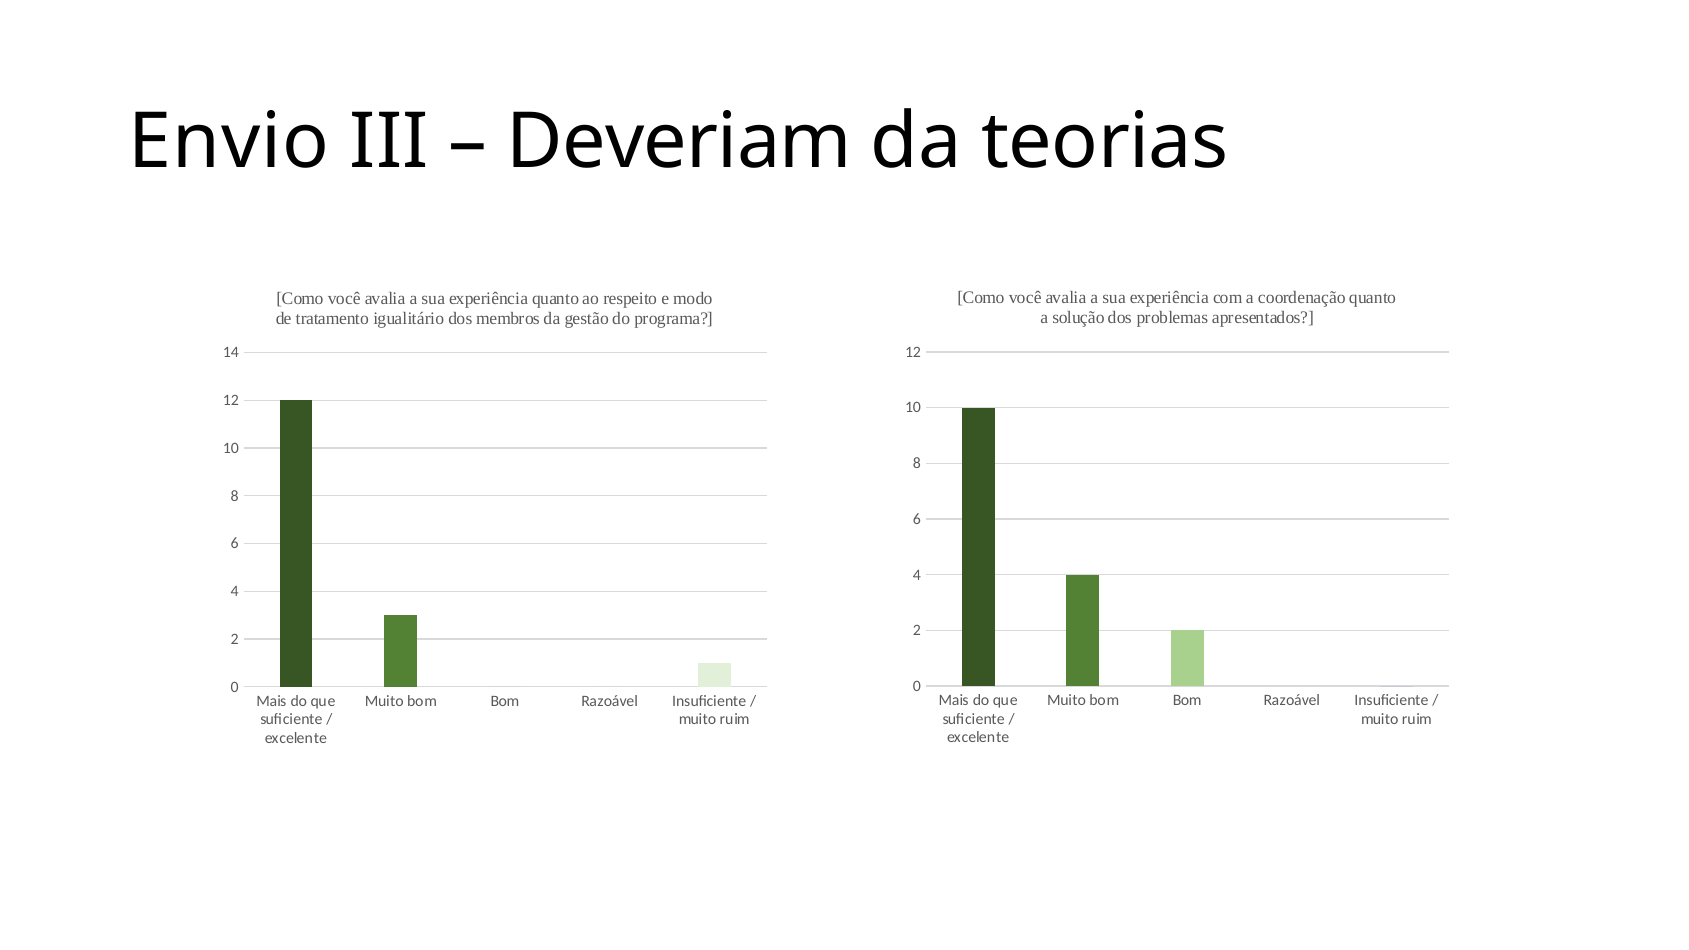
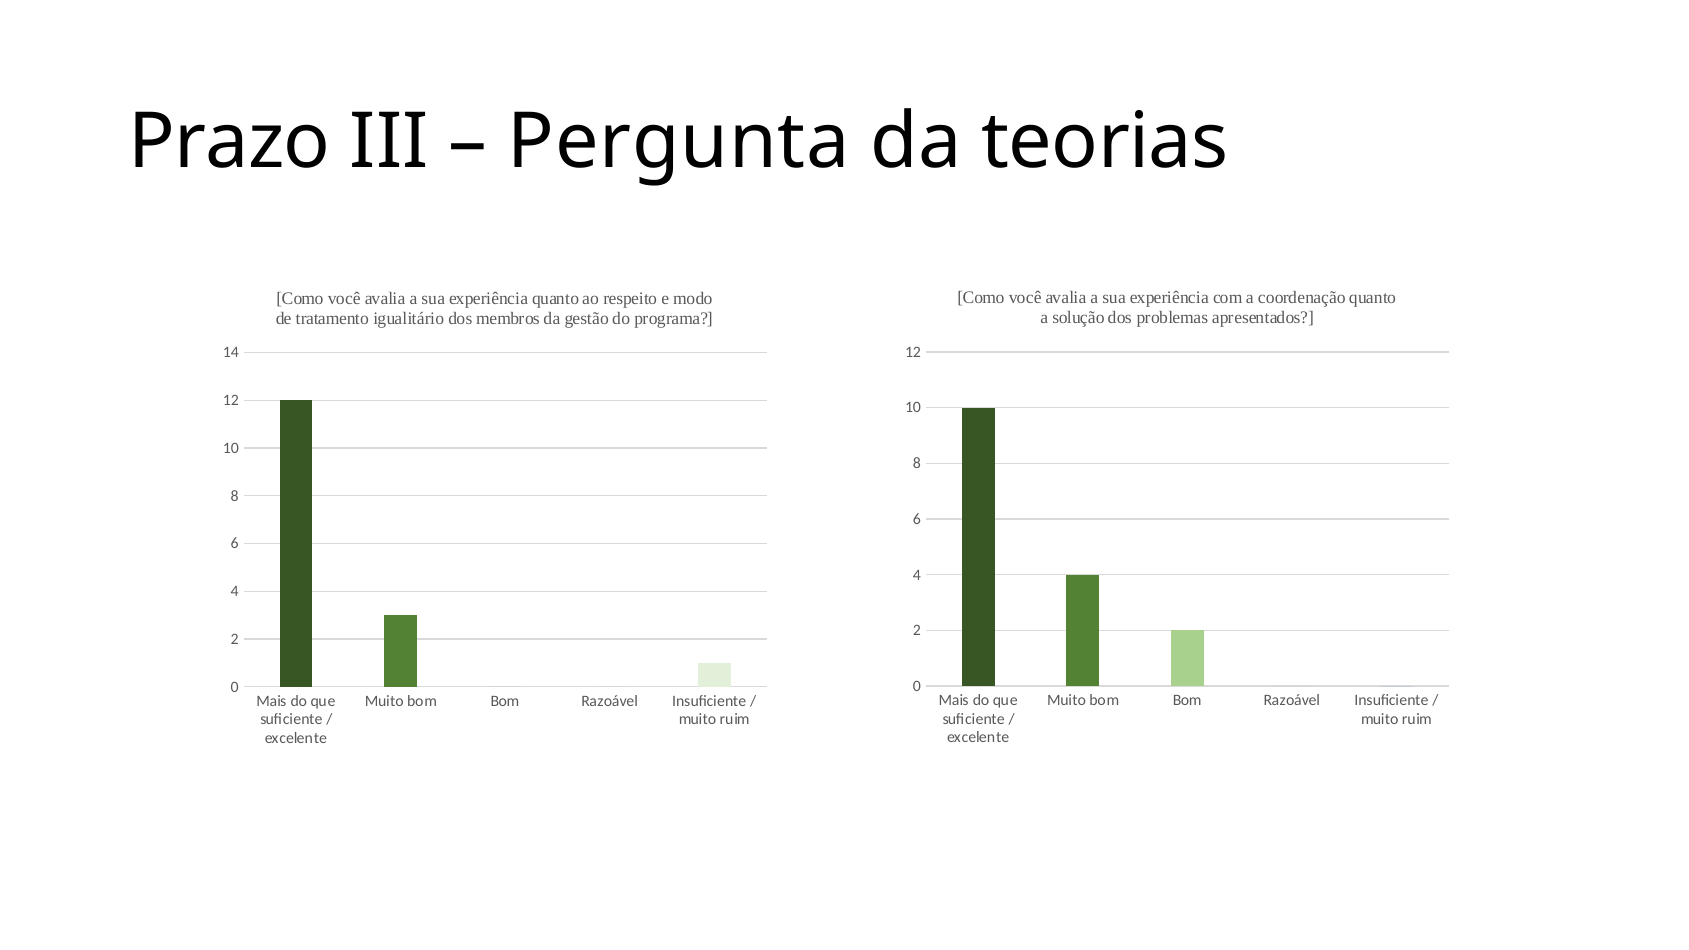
Envio: Envio -> Prazo (230, 142)
Deveriam: Deveriam -> Pergunta (679, 142)
